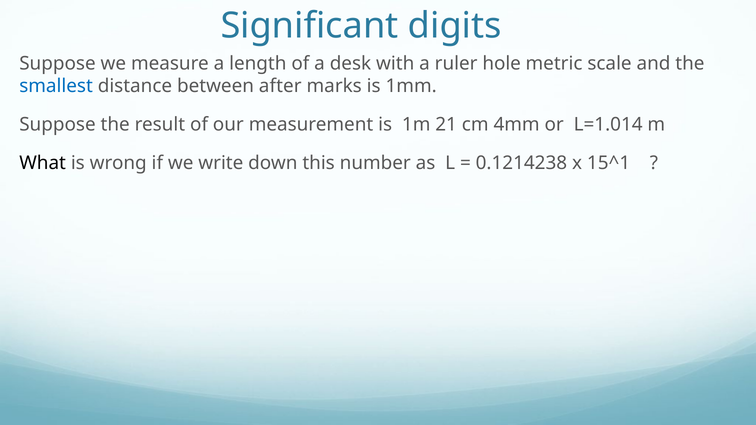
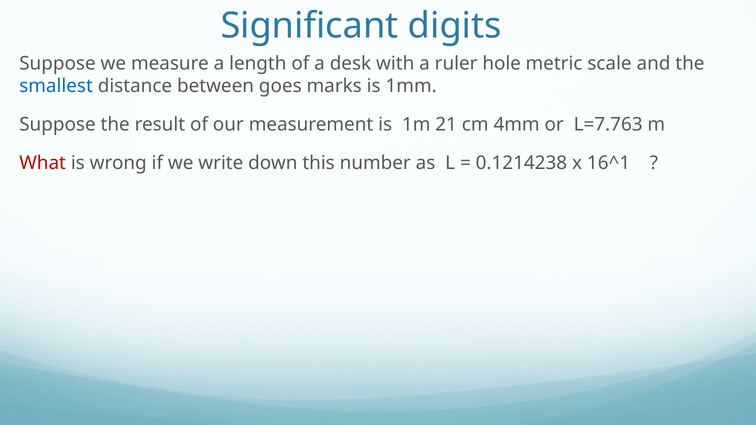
after: after -> goes (280, 86)
L=1.014: L=1.014 -> L=7.763 (608, 125)
What colour: black -> red (43, 163)
15^1: 15^1 -> 16^1 (609, 163)
